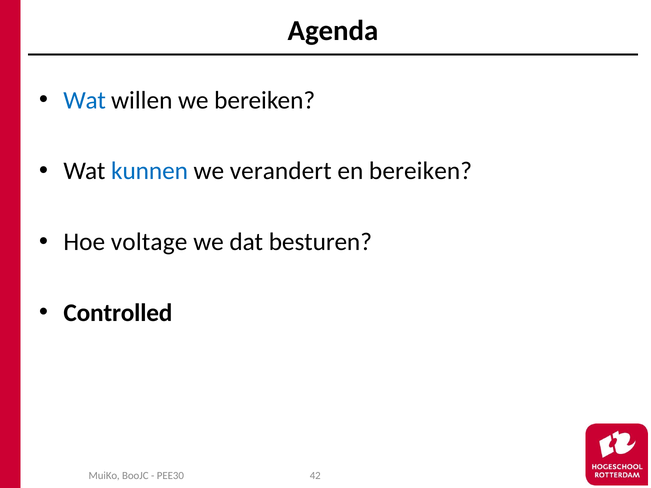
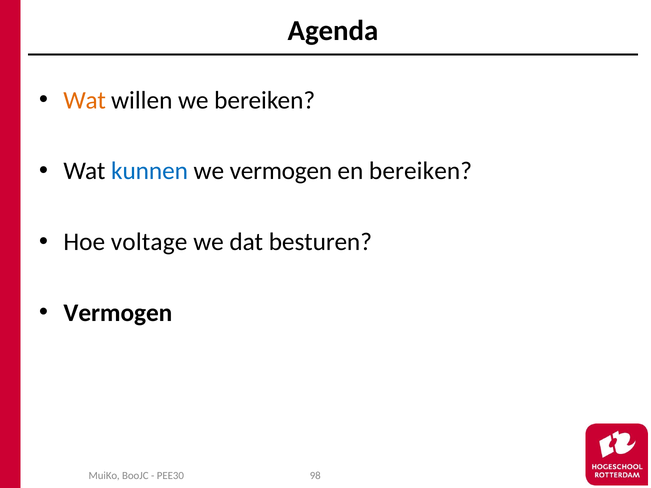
Wat colour: blue -> orange (85, 100)
we verandert: verandert -> vermogen (281, 171)
Controlled: Controlled -> Vermogen (118, 313)
42: 42 -> 98 (315, 476)
